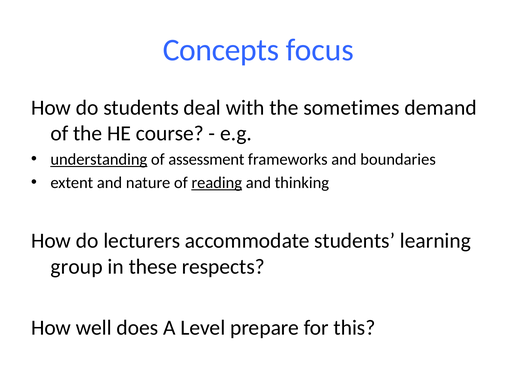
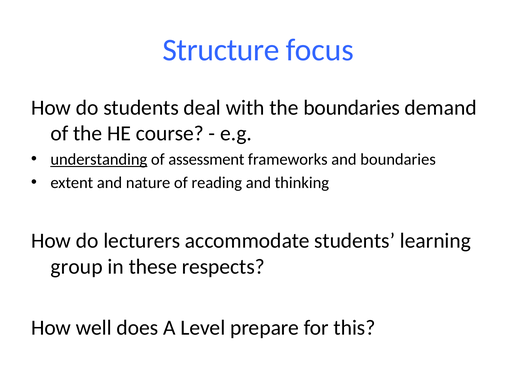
Concepts: Concepts -> Structure (221, 50)
the sometimes: sometimes -> boundaries (352, 107)
reading underline: present -> none (217, 183)
